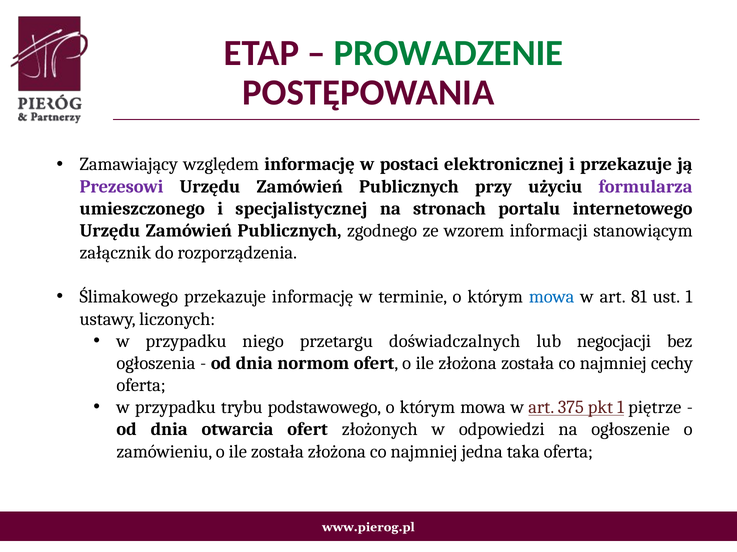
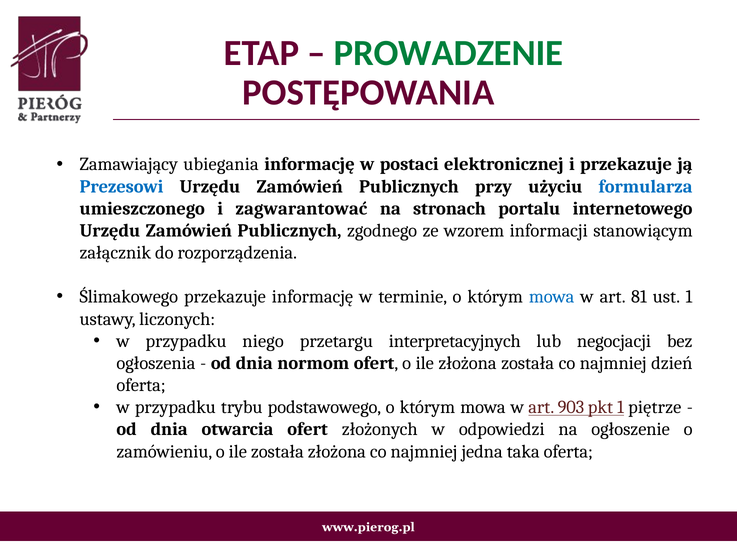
względem: względem -> ubiegania (221, 165)
Prezesowi colour: purple -> blue (121, 187)
formularza colour: purple -> blue (646, 187)
specjalistycznej: specjalistycznej -> zagwarantować (301, 209)
doświadczalnych: doświadczalnych -> interpretacyjnych (455, 342)
cechy: cechy -> dzień (672, 364)
375: 375 -> 903 (571, 408)
